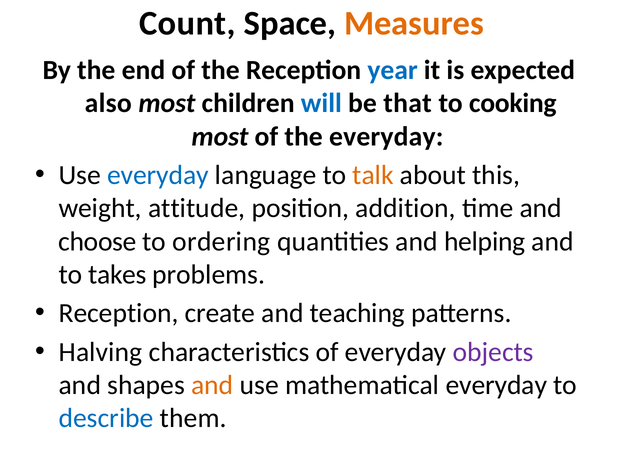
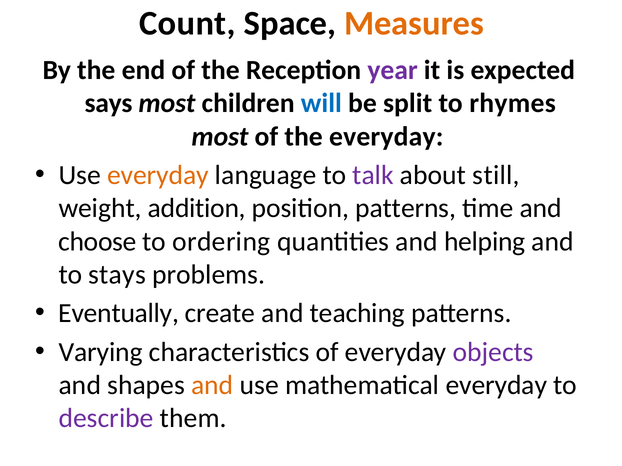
year colour: blue -> purple (393, 70)
also: also -> says (109, 103)
that: that -> split (408, 103)
cooking: cooking -> rhymes (513, 103)
everyday colour: blue -> orange (158, 175)
talk colour: orange -> purple (373, 175)
this: this -> still (496, 175)
attitude: attitude -> addition (197, 208)
position addition: addition -> patterns (406, 208)
takes: takes -> stays (117, 275)
Reception: Reception -> Eventually (119, 314)
Halving: Halving -> Varying (101, 352)
describe colour: blue -> purple (106, 419)
